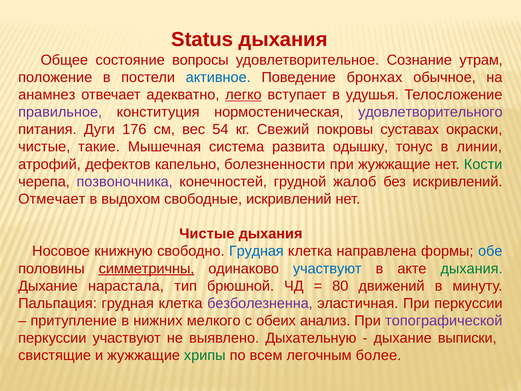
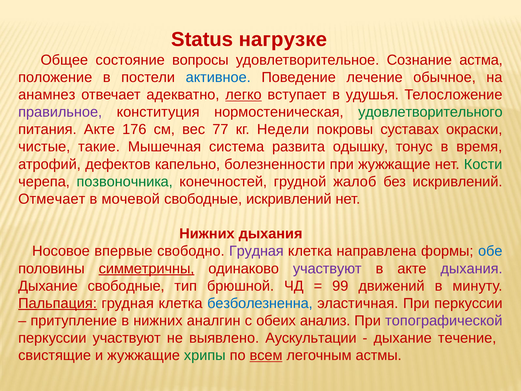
Status дыхания: дыхания -> нагрузке (283, 39)
утрам: утрам -> астма (481, 60)
бронхах: бронхах -> лечение (375, 77)
удовлетворительного colour: purple -> green (430, 112)
питания Дуги: Дуги -> Акте (99, 129)
54: 54 -> 77 (220, 129)
Свежий: Свежий -> Недели (283, 129)
линии: линии -> время (479, 147)
позвоночника colour: purple -> green (125, 182)
выдохом: выдохом -> мочевой (131, 199)
Чистые: Чистые -> Нижних (207, 234)
книжную: книжную -> впервые (123, 251)
Грудная colour: blue -> purple (256, 251)
участвуют colour: blue -> purple (327, 268)
дыхания colour: green -> purple (472, 268)
Дыхание нарастала: нарастала -> свободные (126, 286)
80: 80 -> 99 (340, 286)
Пальпация underline: none -> present (58, 303)
безболезненна colour: purple -> blue (260, 303)
мелкого: мелкого -> аналгин (214, 321)
Дыхательную: Дыхательную -> Аускультации (311, 338)
выписки: выписки -> течение (467, 338)
всем underline: none -> present (266, 355)
более: более -> астмы (379, 355)
